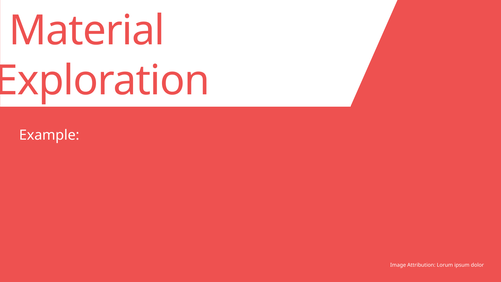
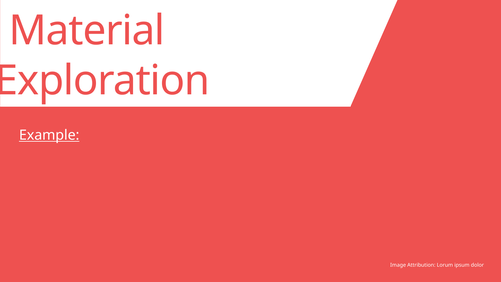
Example underline: none -> present (49, 135)
